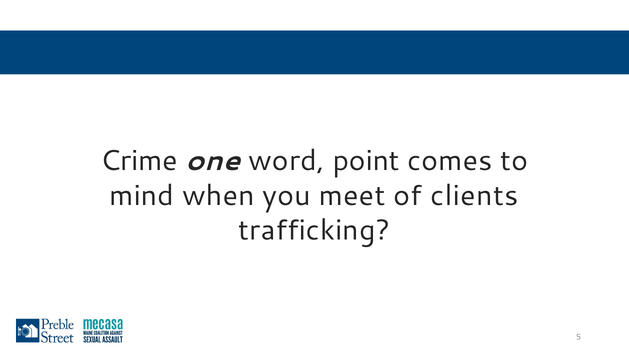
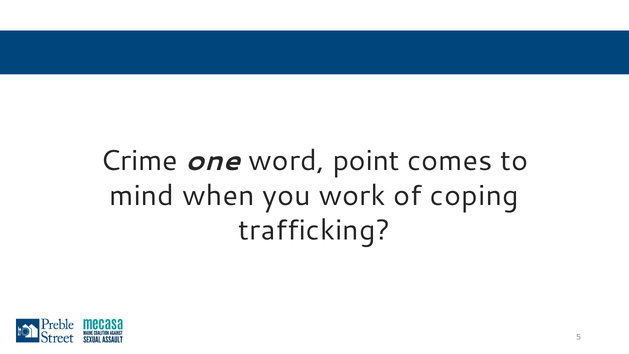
meet: meet -> work (352, 196)
clients: clients -> coping (474, 196)
